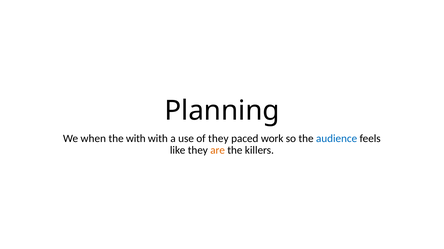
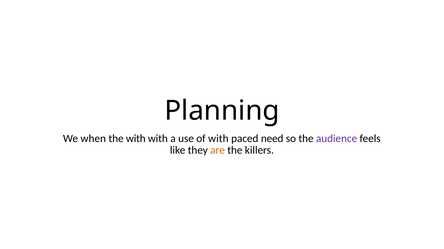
of they: they -> with (218, 139)
work: work -> need (272, 139)
audience colour: blue -> purple (337, 139)
